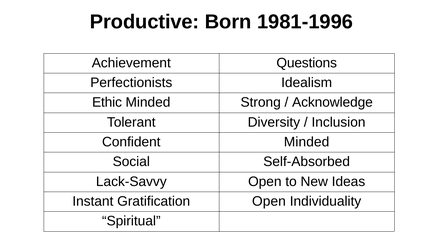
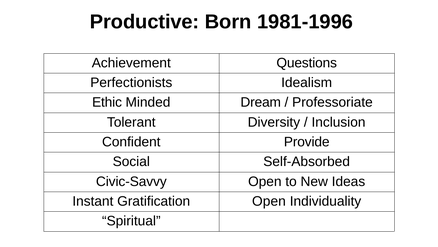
Strong: Strong -> Dream (261, 102)
Acknowledge: Acknowledge -> Professoriate (332, 102)
Confident Minded: Minded -> Provide (307, 142)
Lack-Savvy: Lack-Savvy -> Civic-Savvy (131, 181)
